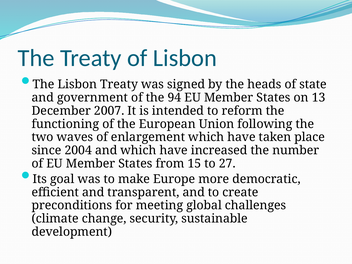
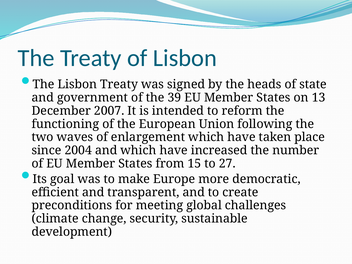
94: 94 -> 39 (174, 98)
